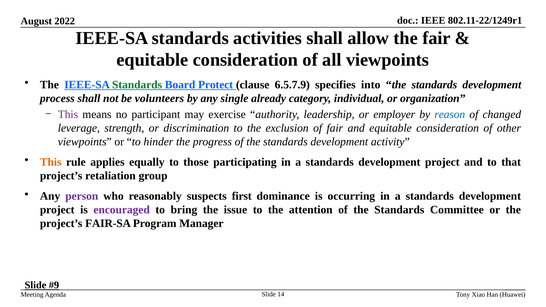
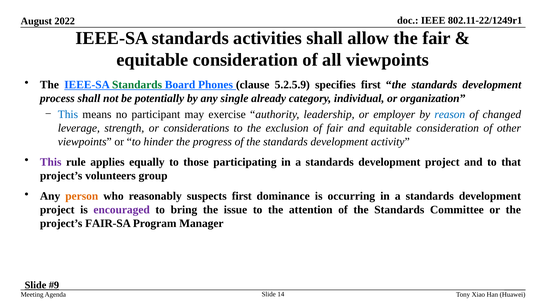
Protect: Protect -> Phones (216, 85)
6.5.7.9: 6.5.7.9 -> 5.2.5.9 (292, 85)
specifies into: into -> first (371, 85)
volunteers: volunteers -> potentially (159, 98)
This colour: purple -> blue (68, 114)
discrimination: discrimination -> considerations (196, 128)
This colour: orange -> purple (51, 162)
retaliation: retaliation -> volunteers (110, 176)
person colour: purple -> orange (82, 196)
